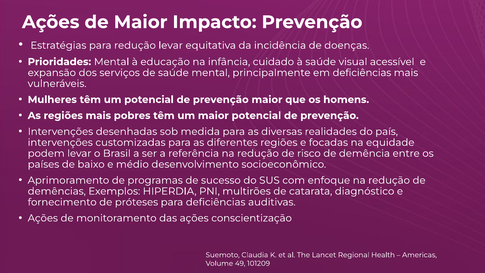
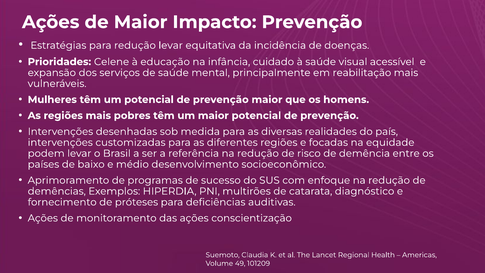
Prioridades Mental: Mental -> Celene (112, 62)
em deficiências: deficiências -> reabilitação (362, 73)
